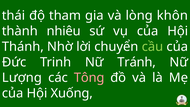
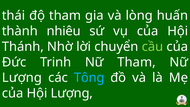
khôn: khôn -> huấn (172, 16)
Nữ Tránh: Tránh -> Tham (136, 62)
Tông colour: pink -> light blue (89, 78)
Hội Xuống: Xuống -> Lượng (72, 93)
